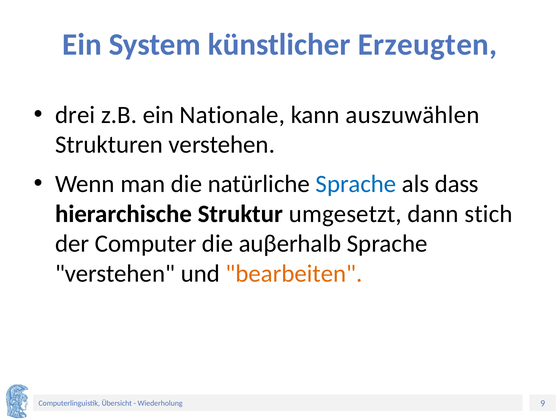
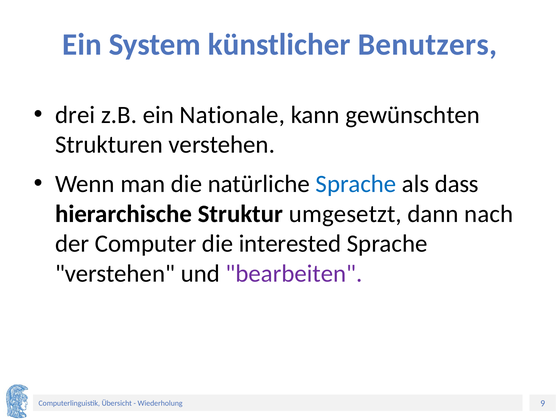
Erzeugten: Erzeugten -> Benutzers (428, 45)
auszuwählen: auszuwählen -> gewünschten (413, 115)
stich: stich -> nach (489, 214)
auβerhalb: auβerhalb -> interested (290, 244)
bearbeiten colour: orange -> purple (294, 274)
